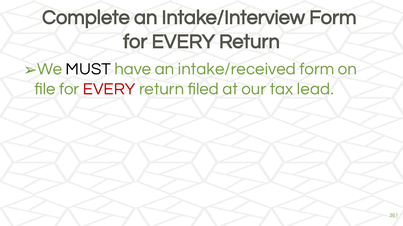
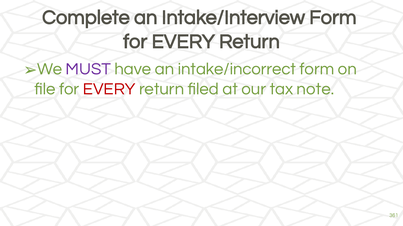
MUST colour: black -> purple (88, 69)
intake/received: intake/received -> intake/incorrect (237, 69)
lead: lead -> note (315, 89)
